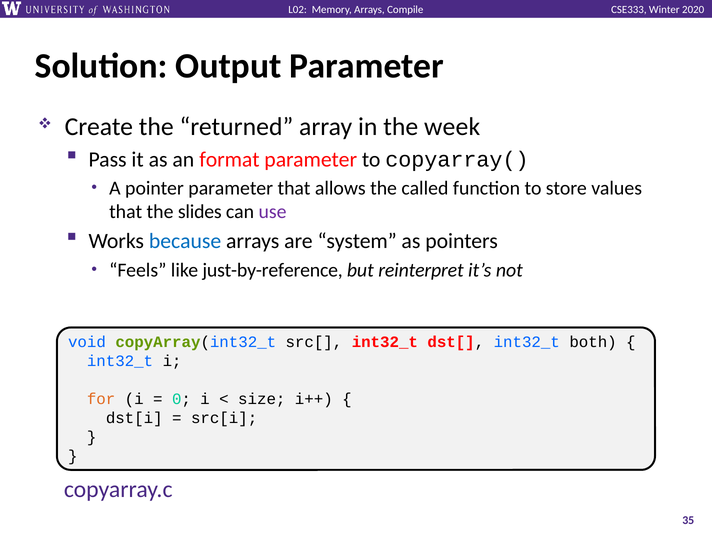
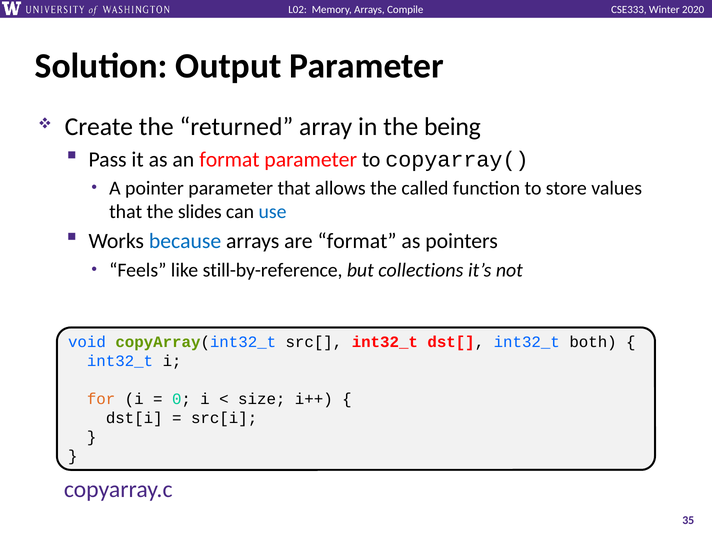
week: week -> being (452, 127)
use colour: purple -> blue (273, 212)
are system: system -> format (357, 241)
just-by-reference: just-by-reference -> still-by-reference (273, 270)
reinterpret: reinterpret -> collections (421, 270)
